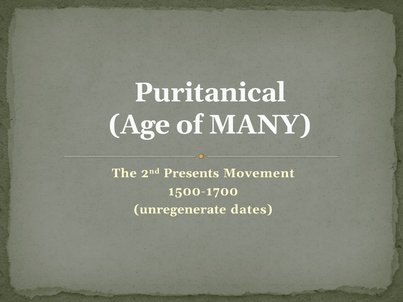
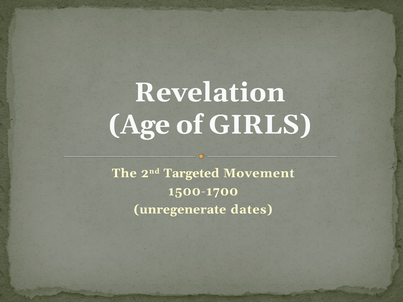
Puritanical: Puritanical -> Revelation (210, 93)
MANY: MANY -> GIRLS (260, 125)
Presents: Presents -> Targeted (191, 173)
